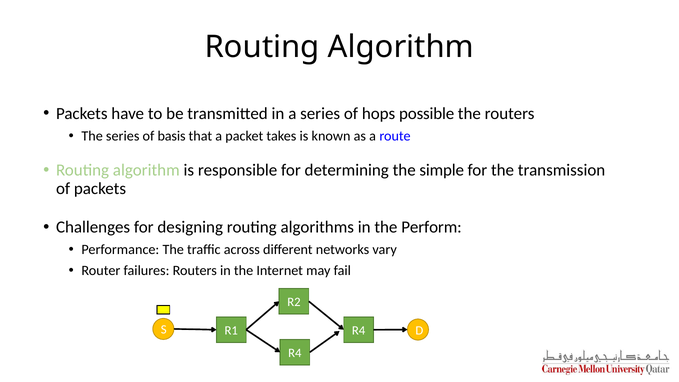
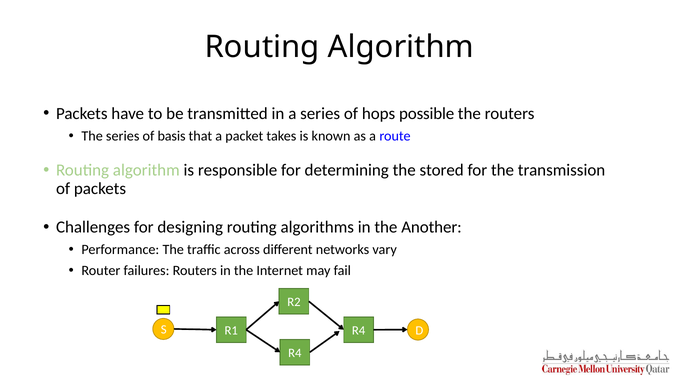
simple: simple -> stored (442, 170)
Perform: Perform -> Another (432, 227)
